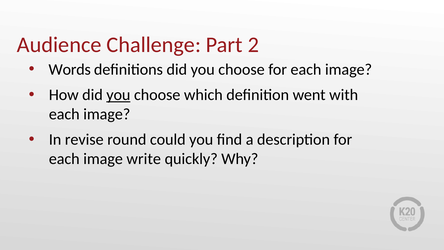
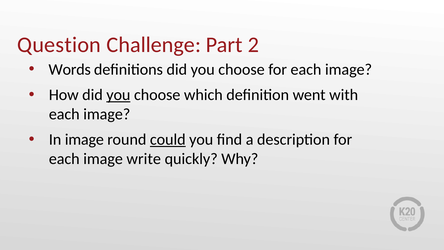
Audience: Audience -> Question (59, 45)
In revise: revise -> image (84, 139)
could underline: none -> present (168, 139)
